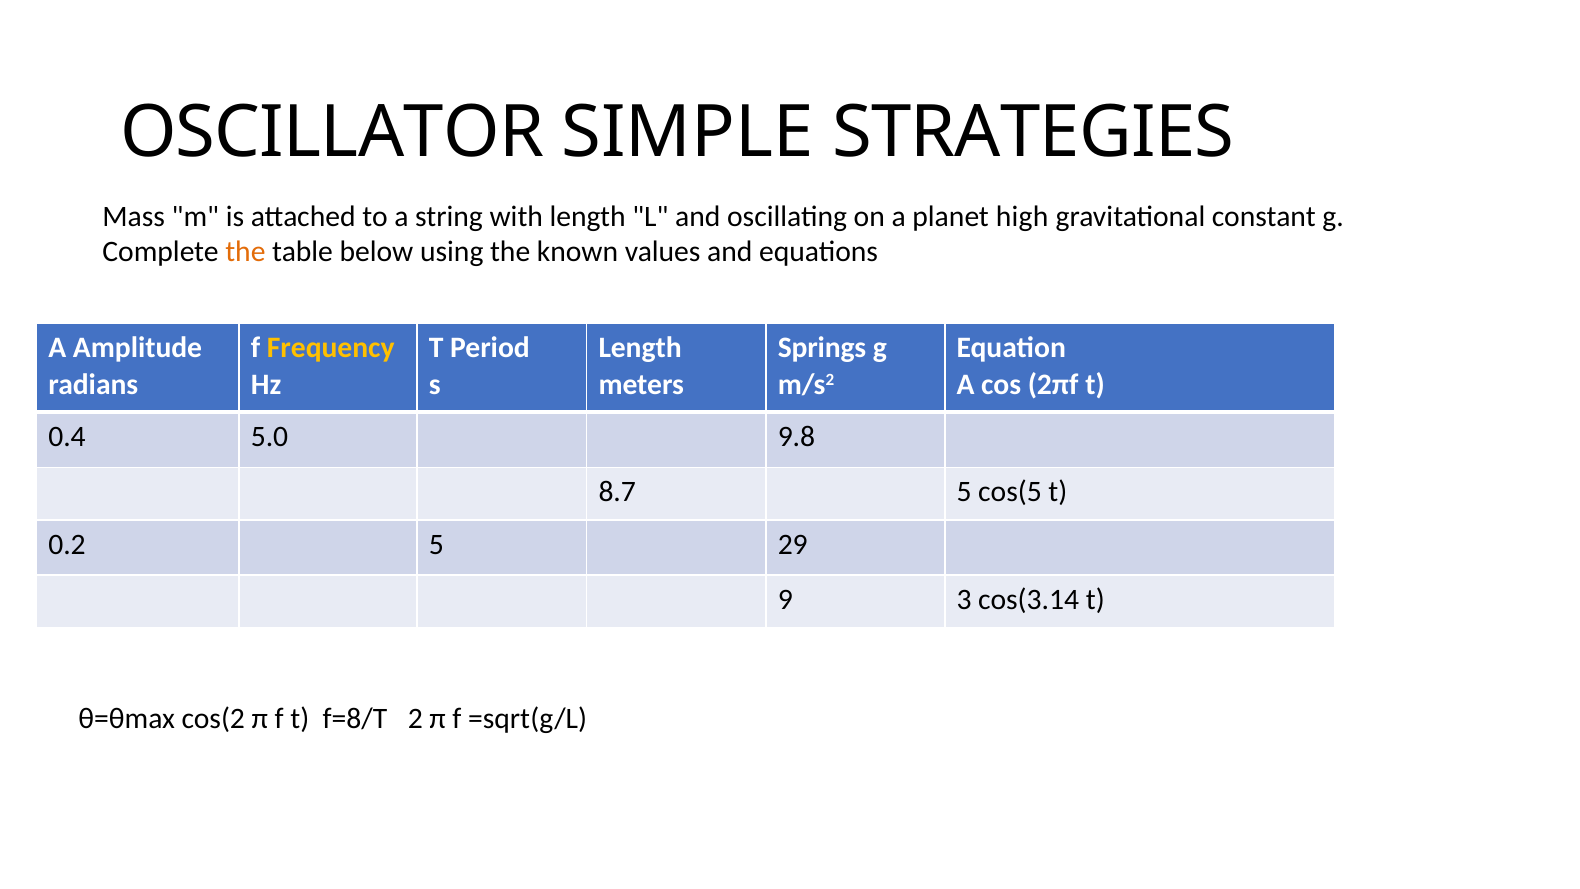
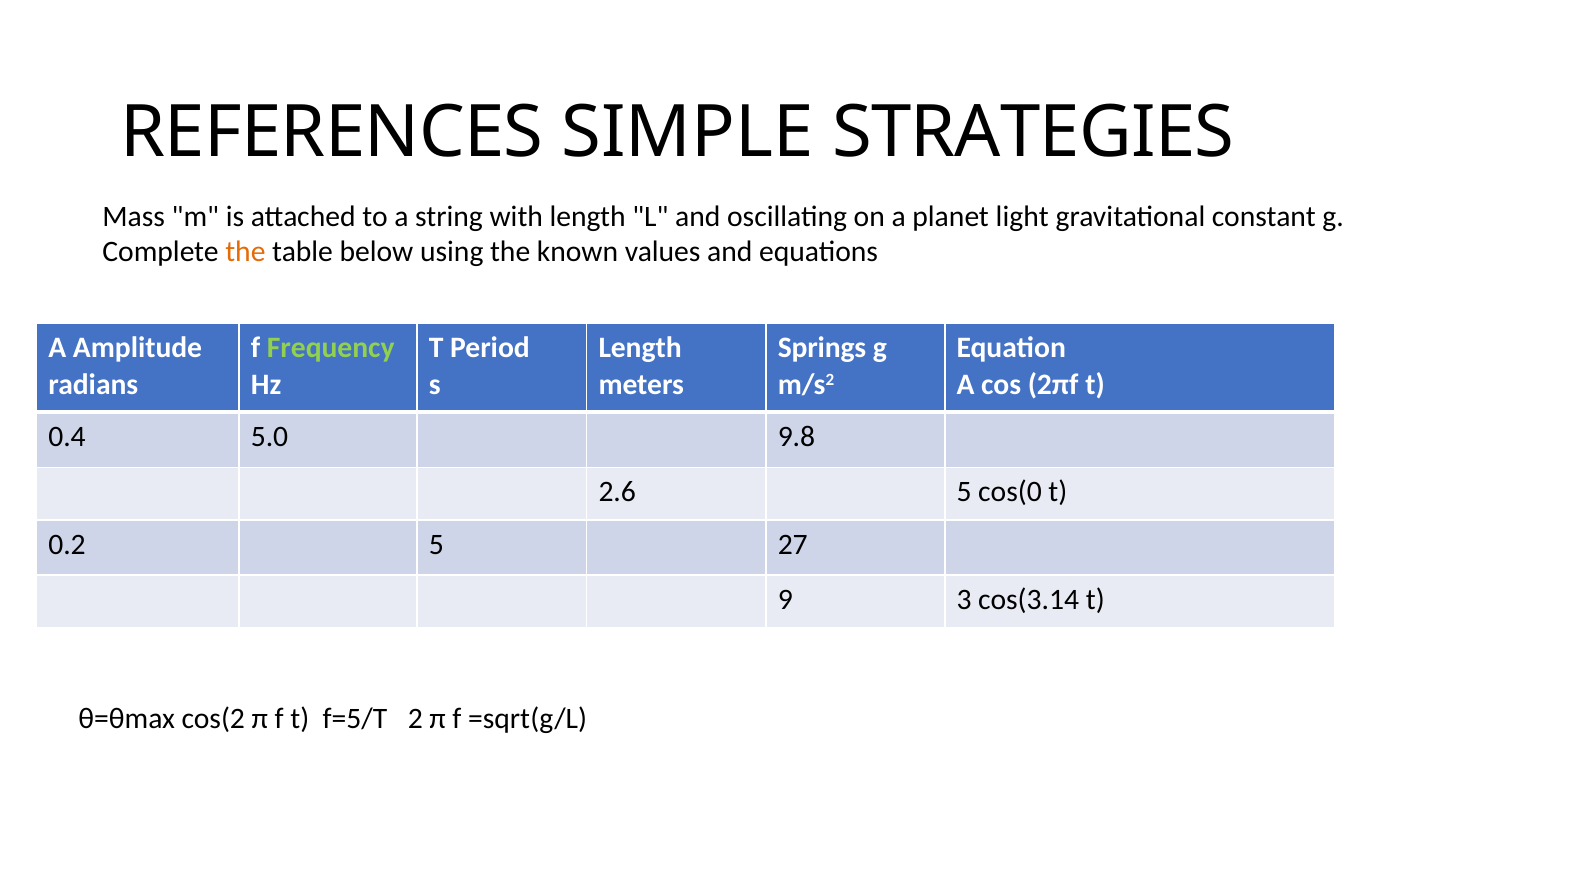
OSCILLATOR: OSCILLATOR -> REFERENCES (332, 133)
high: high -> light (1022, 216)
Frequency colour: yellow -> light green (331, 348)
8.7: 8.7 -> 2.6 (617, 492)
cos(5: cos(5 -> cos(0 (1010, 492)
29: 29 -> 27 (793, 544)
f=8/T: f=8/T -> f=5/T (355, 719)
